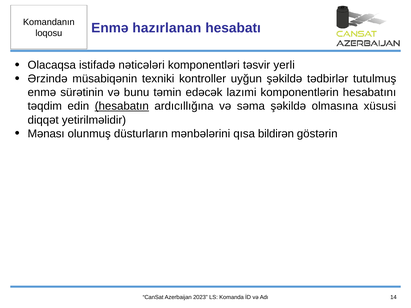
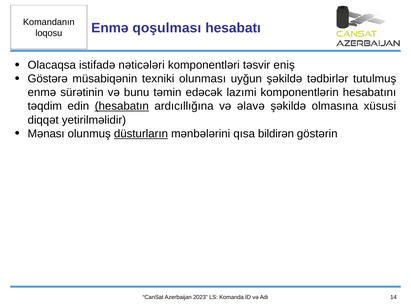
hazırlanan: hazırlanan -> qoşulması (167, 28)
yerli: yerli -> eniş (284, 65)
Ərzində: Ərzində -> Göstərə (48, 79)
kontroller: kontroller -> olunması (203, 79)
səma: səma -> əlavə (251, 106)
düsturların underline: none -> present (141, 134)
